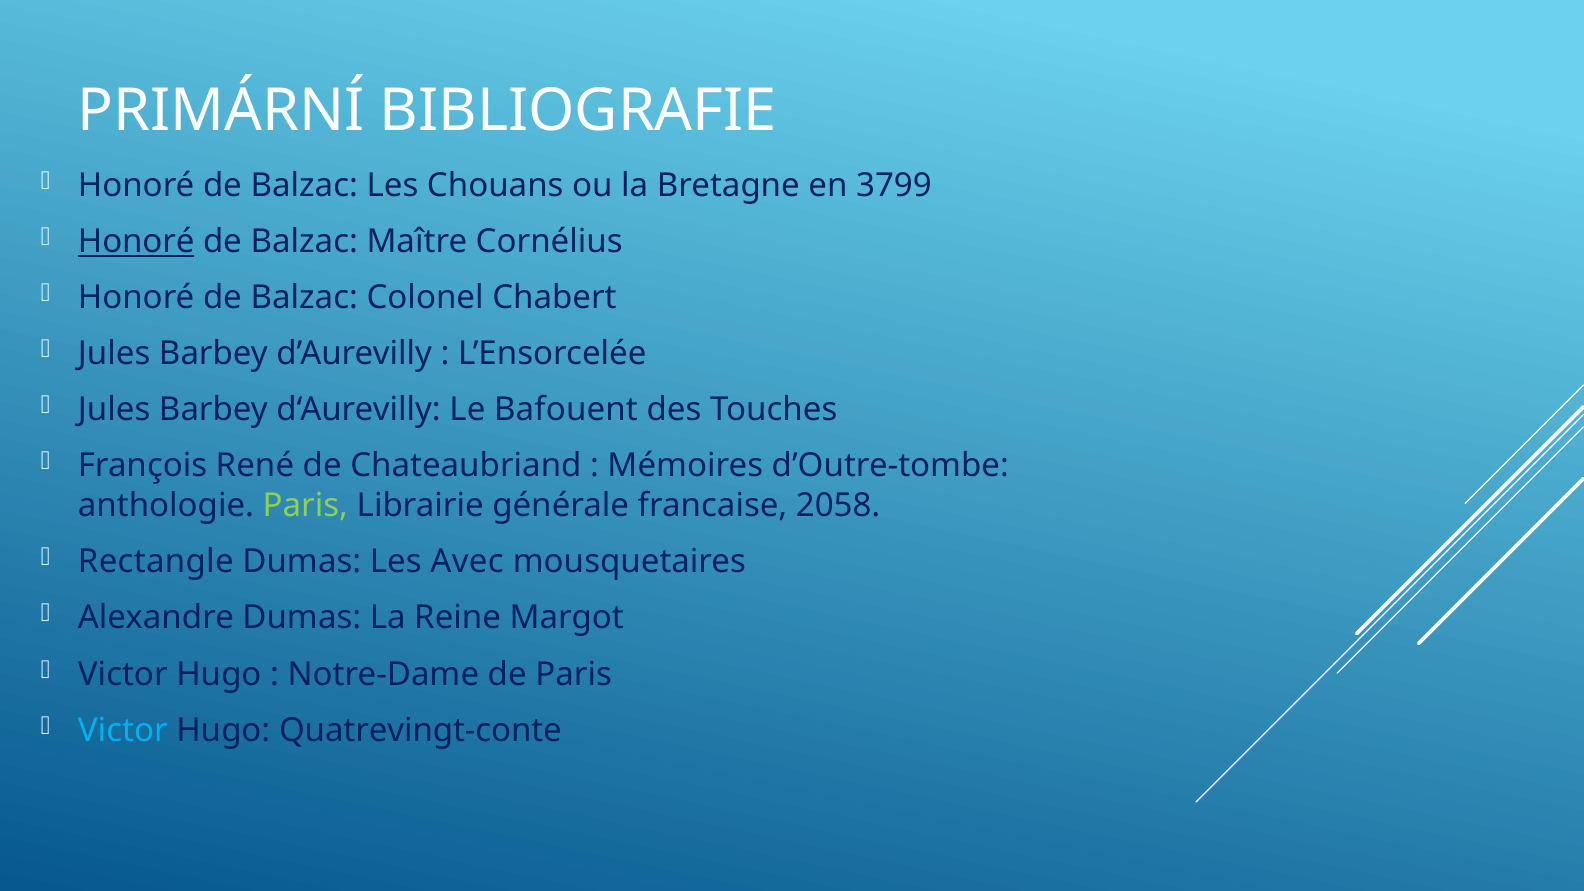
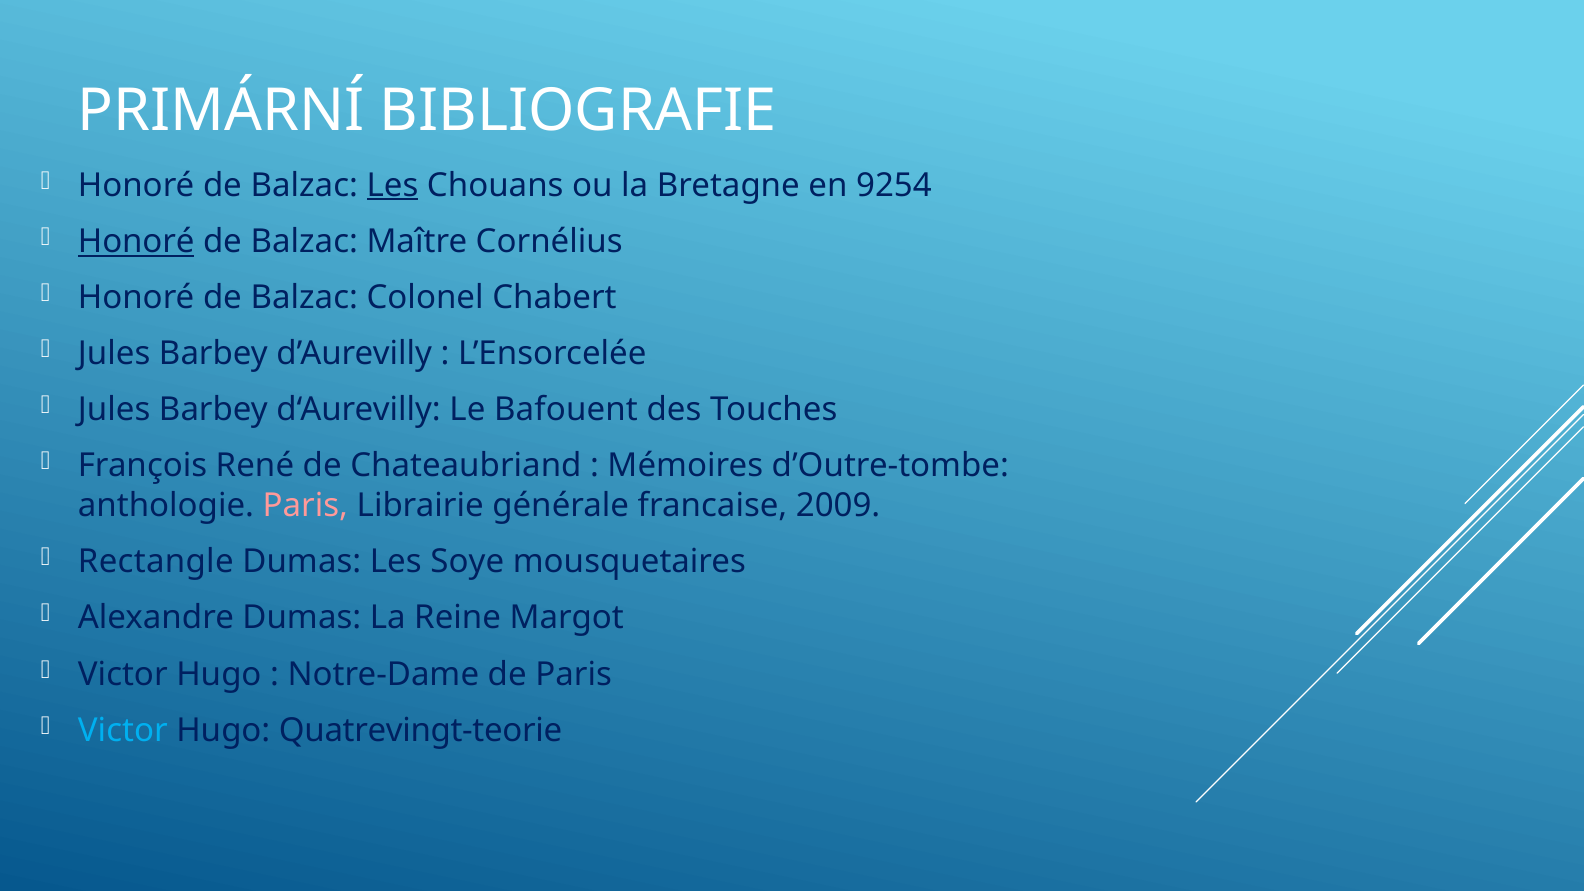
Les underline: none -> present (392, 185)
3799: 3799 -> 9254 (894, 185)
Paris colour: light green -> pink (305, 506)
2058: 2058 -> 2009 (838, 506)
Avec: Avec -> Soye (467, 562)
Quatrevingt-conte: Quatrevingt-conte -> Quatrevingt-teorie (421, 730)
